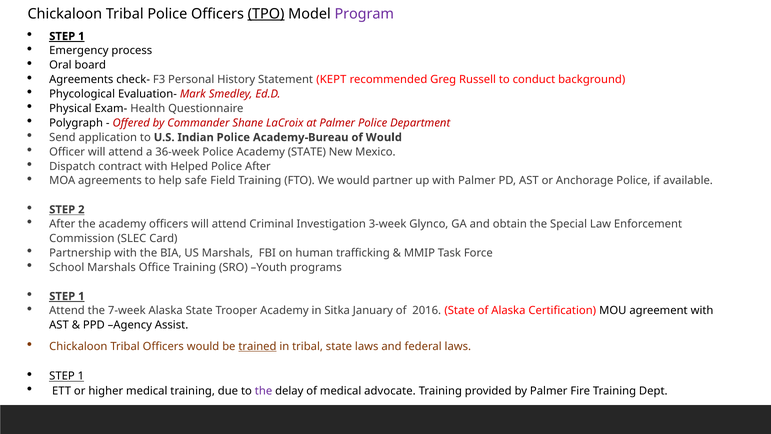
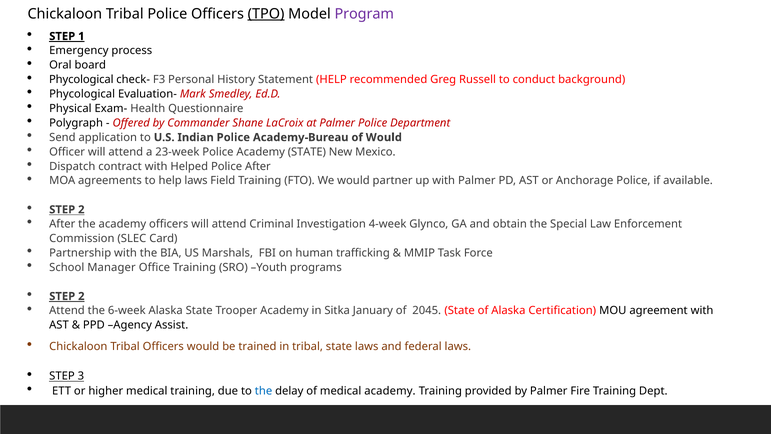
Agreements: Agreements -> Phycological (81, 80)
Statement KEPT: KEPT -> HELP (331, 80)
36-week: 36-week -> 23-week (177, 152)
help safe: safe -> laws (196, 181)
3-week: 3-week -> 4-week (388, 224)
School Marshals: Marshals -> Manager (111, 267)
1: 1 -> 2 (81, 296)
7-week: 7-week -> 6-week (127, 311)
2016: 2016 -> 2045 (427, 311)
trained underline: present -> none (257, 346)
1: 1 -> 3 (81, 376)
the colour: purple -> blue (264, 391)
medical advocate: advocate -> academy (390, 391)
